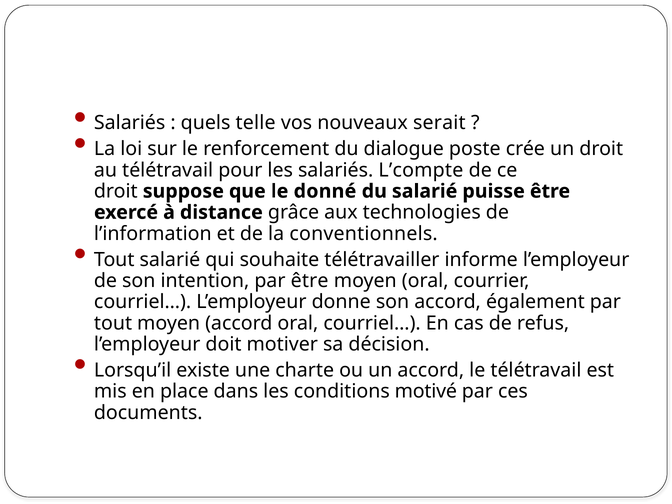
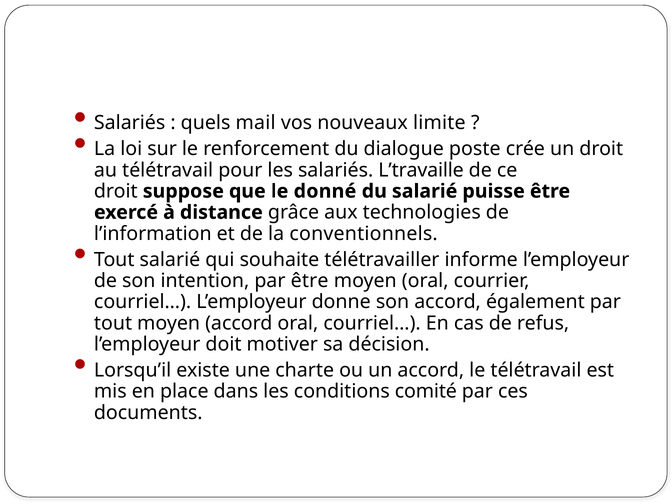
telle: telle -> mail (256, 123)
serait: serait -> limite (439, 123)
L’compte: L’compte -> L’travaille (421, 170)
motivé: motivé -> comité (426, 391)
